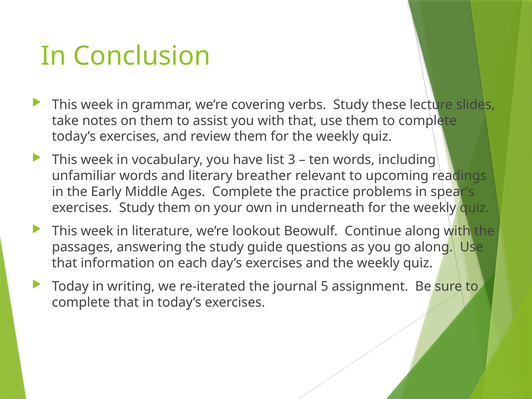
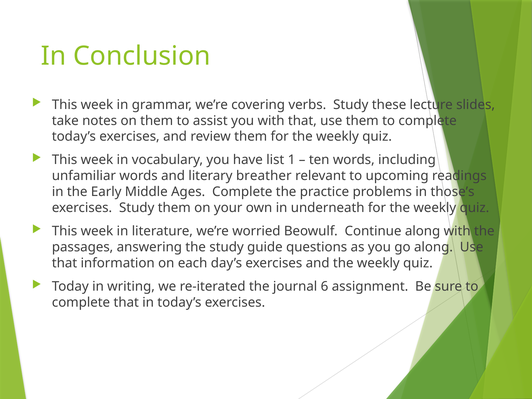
3: 3 -> 1 (292, 160)
spear’s: spear’s -> those’s (453, 192)
lookout: lookout -> worried (256, 231)
5: 5 -> 6 (325, 286)
